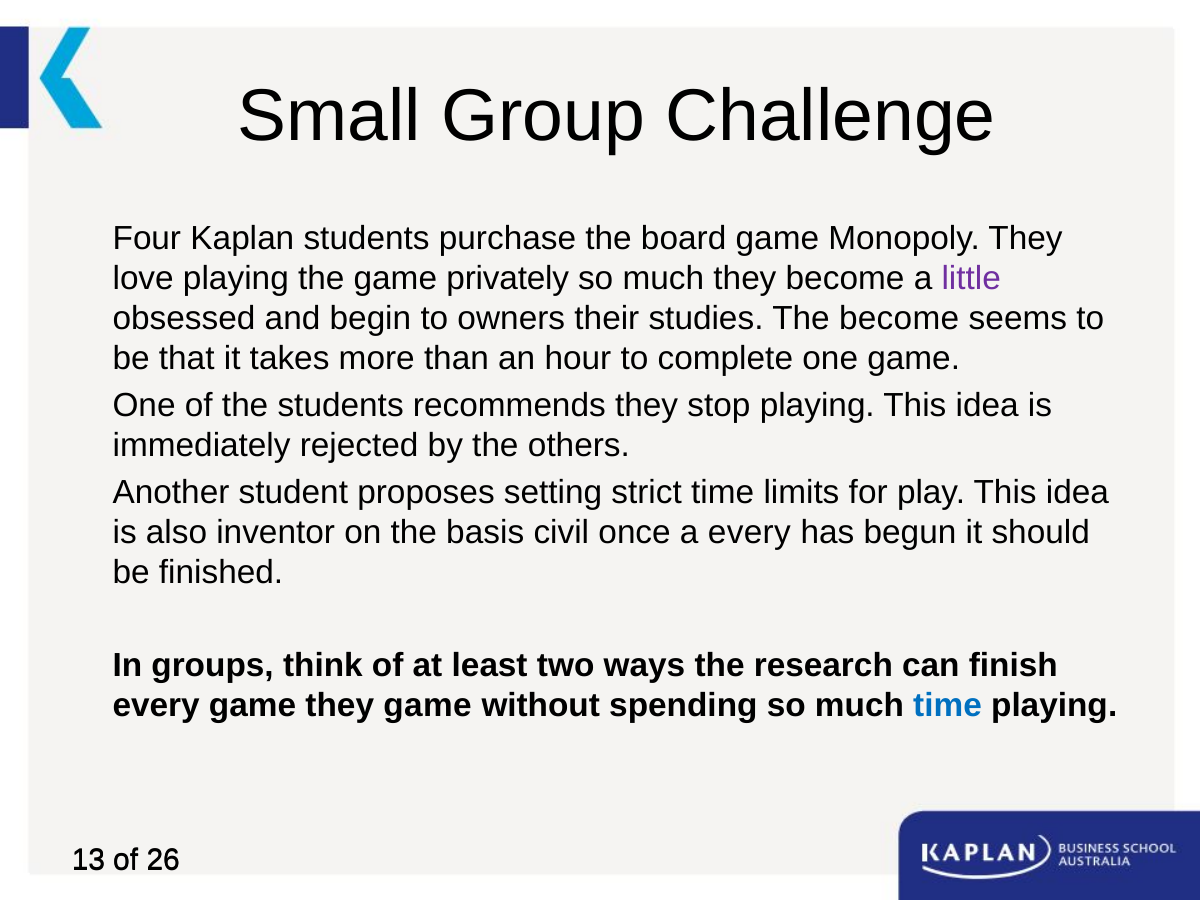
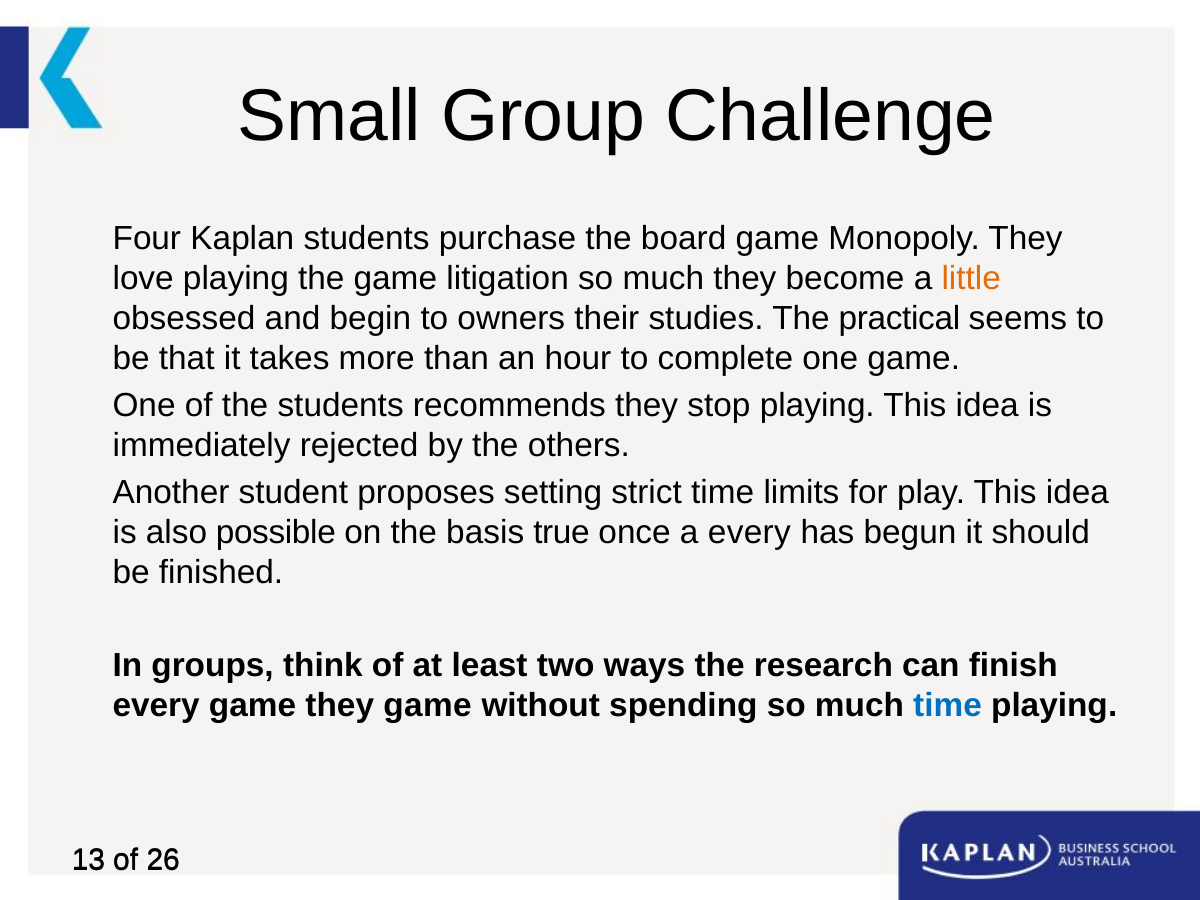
privately: privately -> litigation (508, 278)
little colour: purple -> orange (971, 278)
The become: become -> practical (899, 319)
inventor: inventor -> possible (276, 532)
civil: civil -> true (562, 532)
